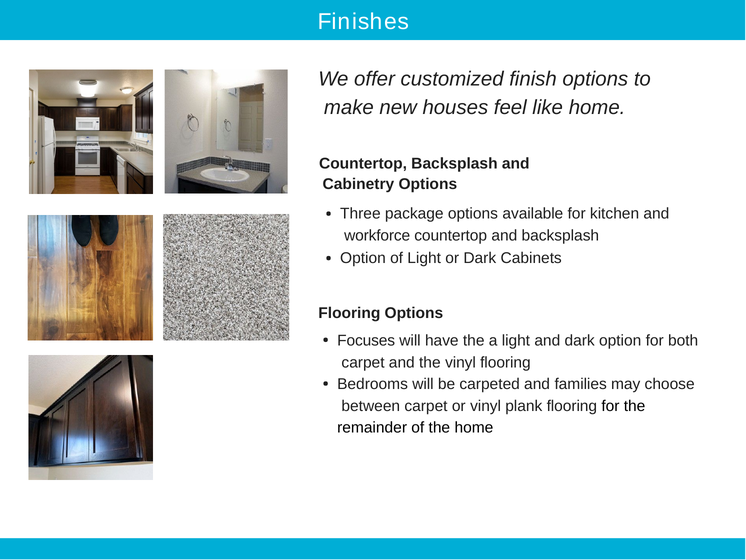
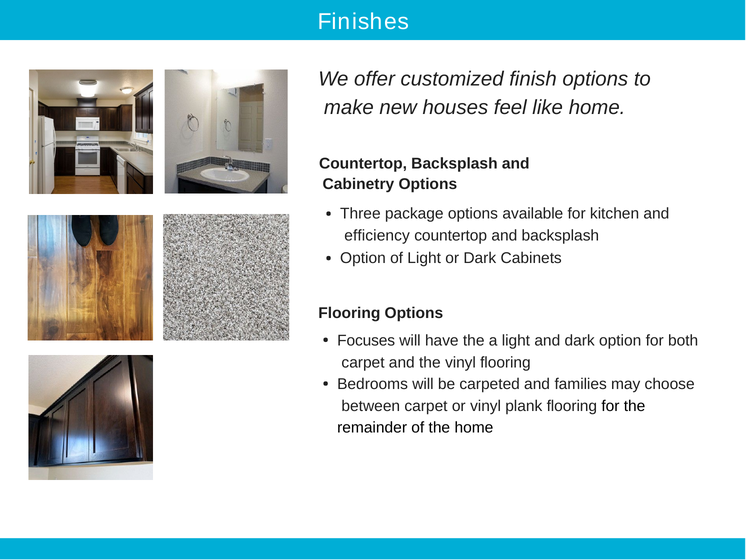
workforce: workforce -> efficiency (377, 235)
